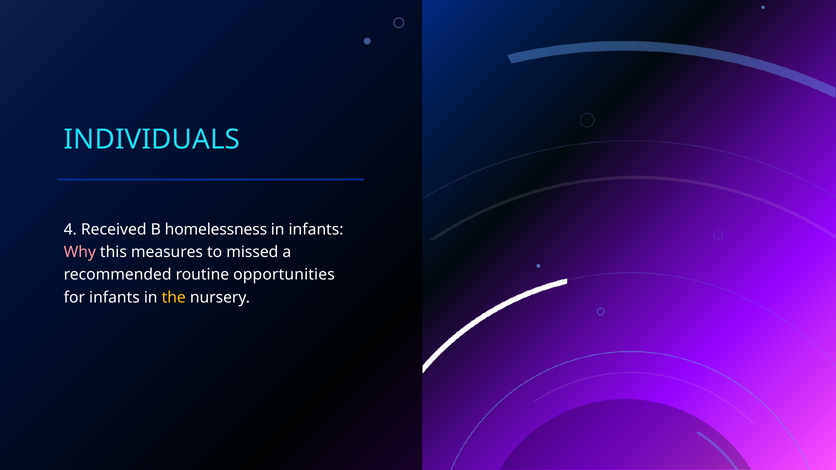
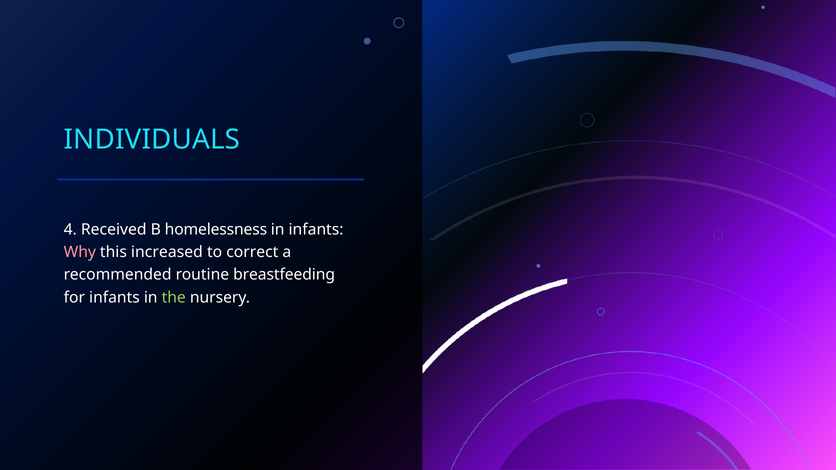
measures: measures -> increased (167, 252)
missed: missed -> correct (252, 252)
opportunities: opportunities -> breastfeeding (284, 275)
the colour: yellow -> light green (174, 297)
